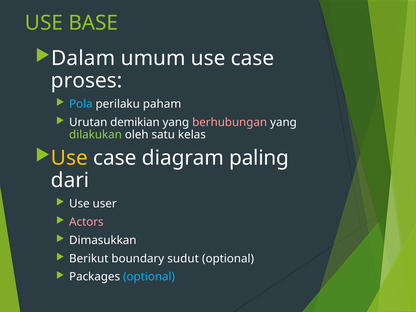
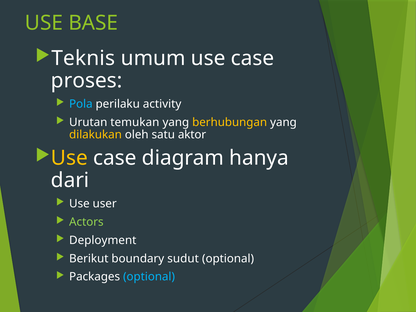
Dalam: Dalam -> Teknis (83, 58)
paham: paham -> activity (162, 104)
demikian: demikian -> temukan (135, 122)
berhubungan colour: pink -> yellow (230, 122)
dilakukan colour: light green -> yellow (96, 135)
kelas: kelas -> aktor (192, 135)
paling: paling -> hanya (259, 158)
Actors colour: pink -> light green (86, 222)
Dimasukkan: Dimasukkan -> Deployment (103, 240)
